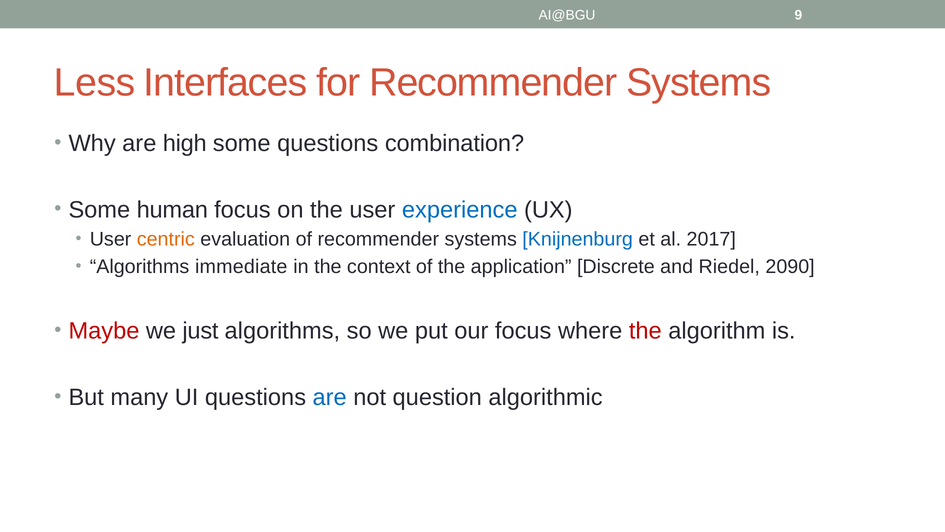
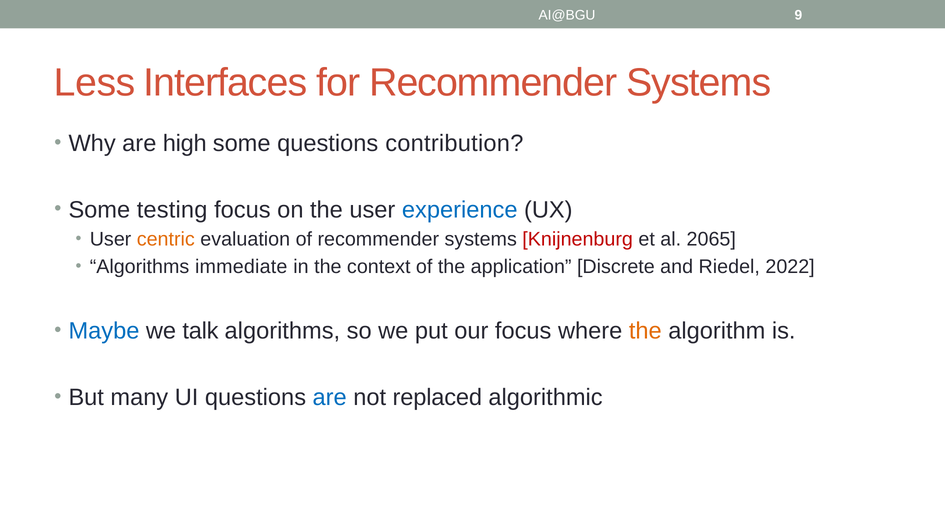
combination: combination -> contribution (454, 143)
human: human -> testing (172, 210)
Knijnenburg colour: blue -> red (578, 239)
2017: 2017 -> 2065 (711, 239)
2090: 2090 -> 2022 (790, 267)
Maybe colour: red -> blue (104, 331)
just: just -> talk (200, 331)
the colour: red -> orange (645, 331)
question: question -> replaced (437, 397)
